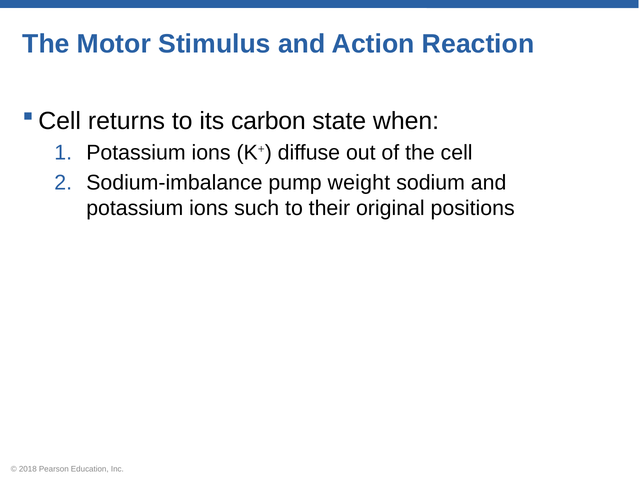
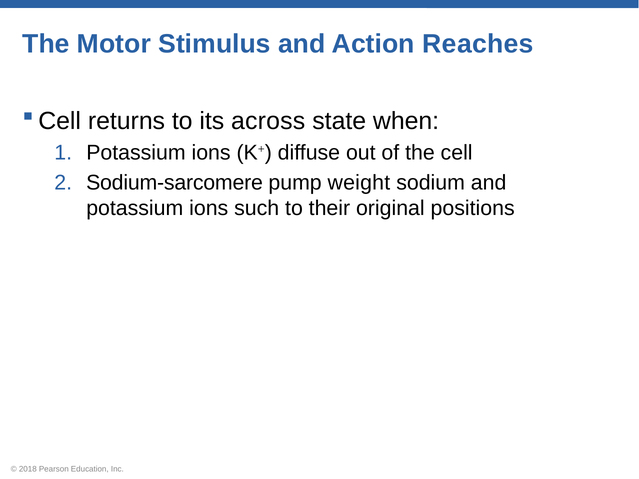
Reaction: Reaction -> Reaches (478, 44)
carbon: carbon -> across (268, 121)
Sodium-imbalance: Sodium-imbalance -> Sodium-sarcomere (175, 183)
